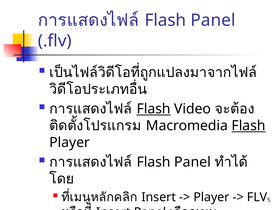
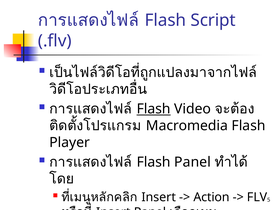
Panel: Panel -> Script (213, 20)
Flash underline: present -> none (249, 125)
Player: Player -> Action (212, 197)
